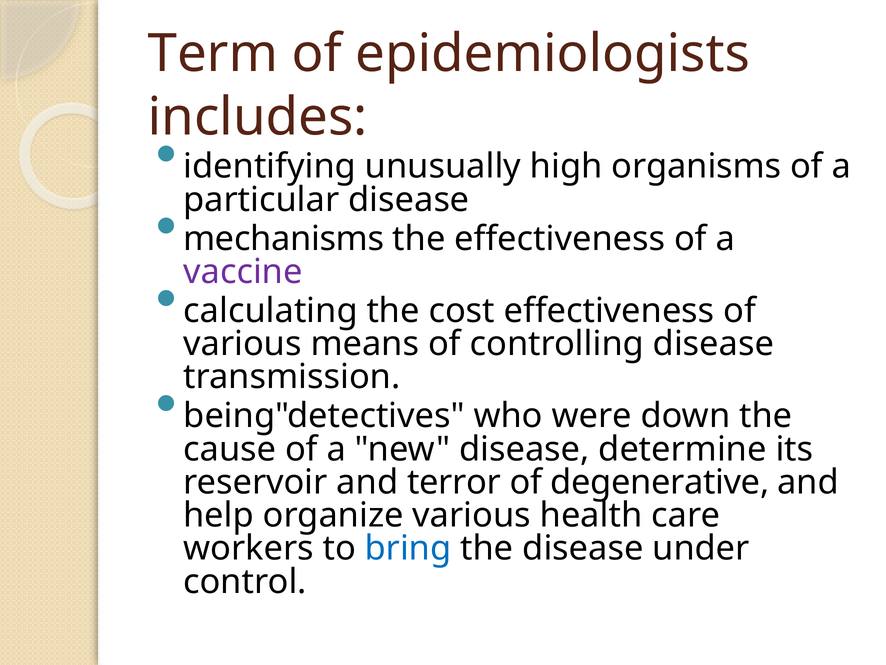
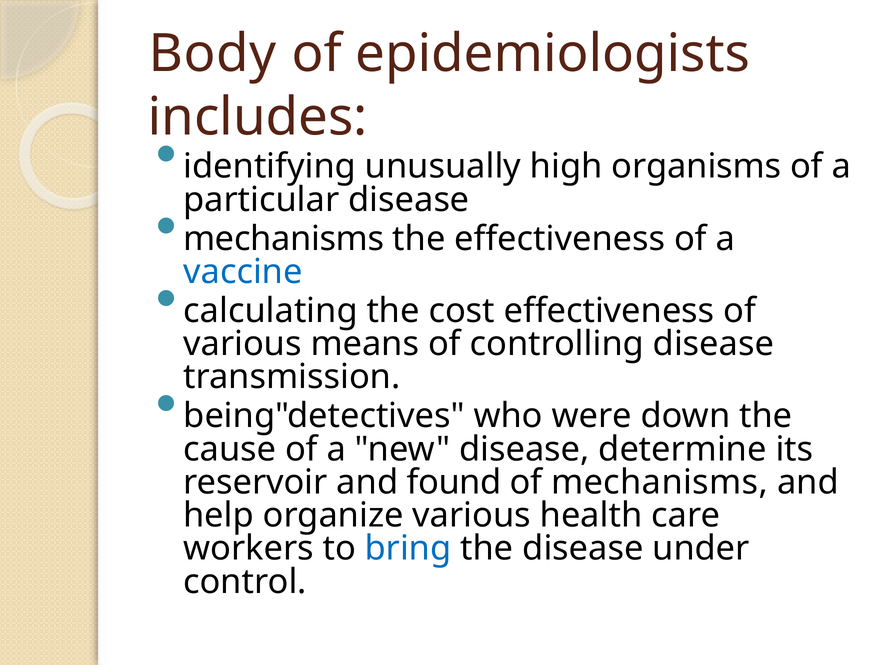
Term: Term -> Body (213, 54)
vaccine colour: purple -> blue (243, 272)
terror: terror -> found (454, 482)
of degenerative: degenerative -> mechanisms (659, 482)
